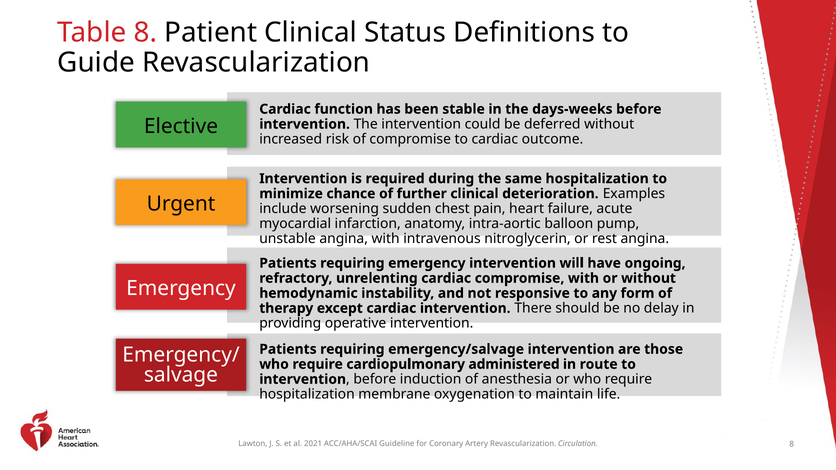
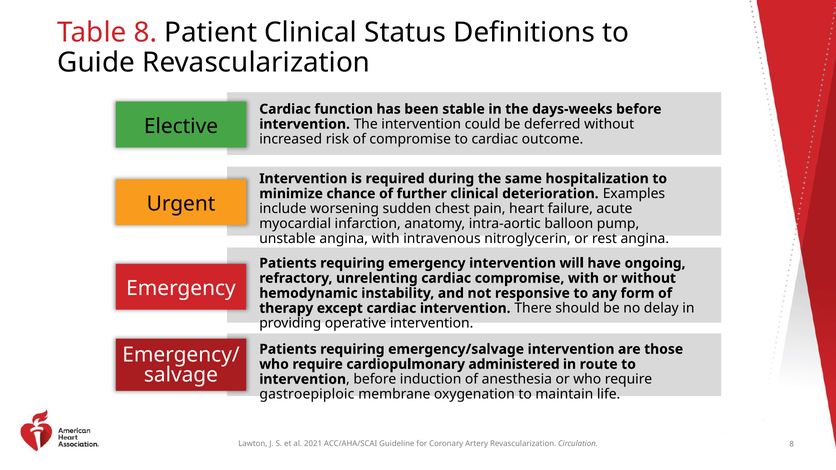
hospitalization: hospitalization -> gastroepiploic (307, 394)
